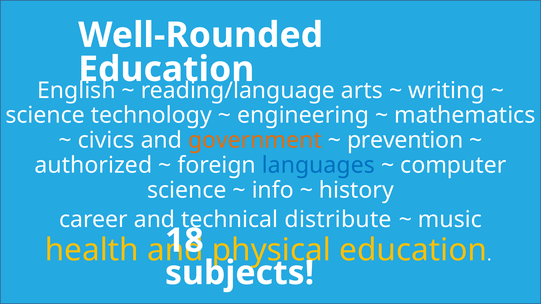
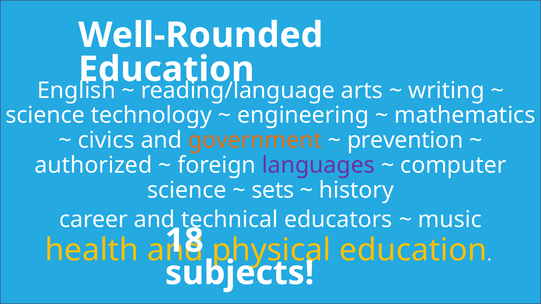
languages colour: blue -> purple (318, 165)
info: info -> sets (273, 190)
distribute: distribute -> educators (338, 220)
